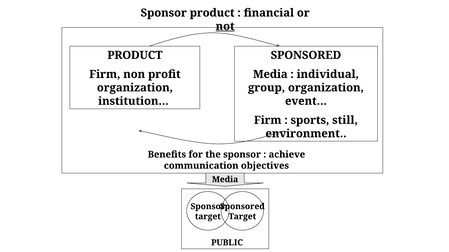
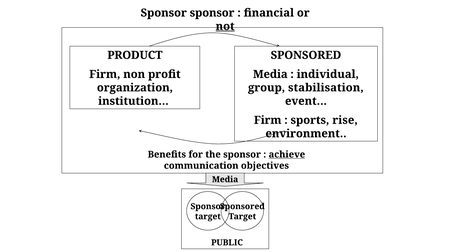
Sponsor product: product -> sponsor (212, 13)
group organization: organization -> stabilisation (326, 88)
still: still -> rise (345, 120)
achieve underline: none -> present (287, 155)
